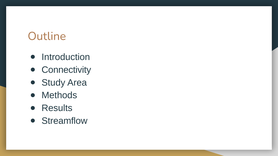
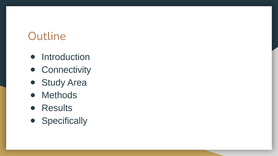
Streamflow: Streamflow -> Specifically (65, 121)
